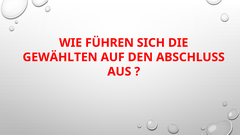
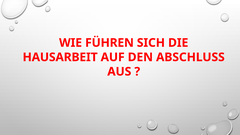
GEWÄHLTEN: GEWÄHLTEN -> HAUSARBEIT (60, 57)
